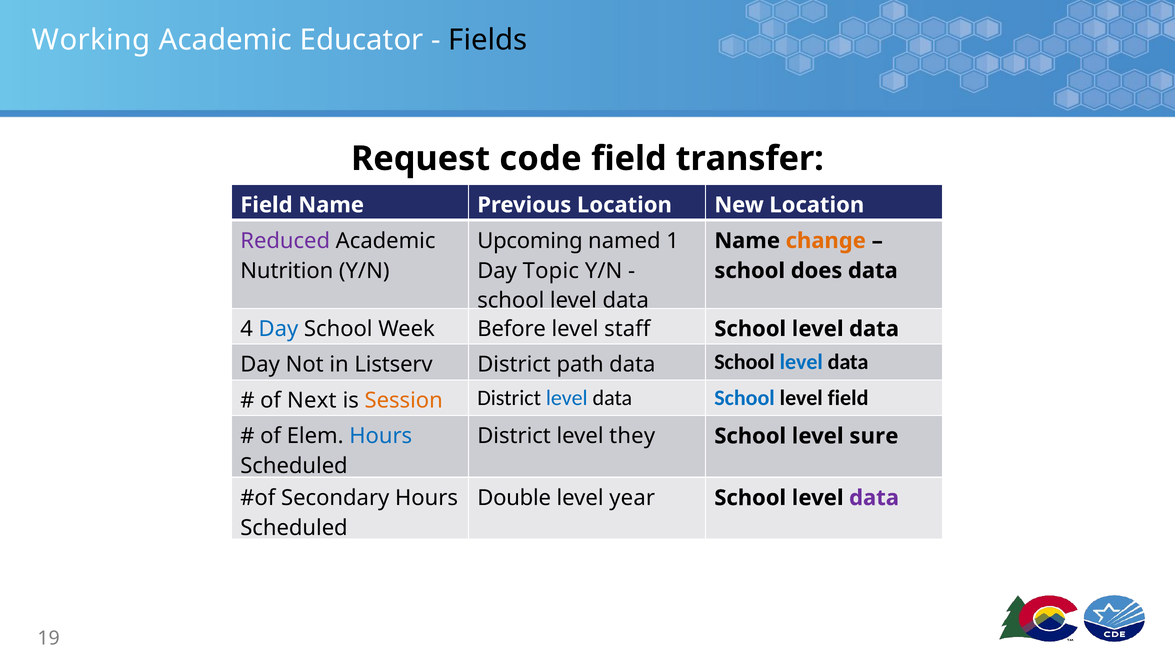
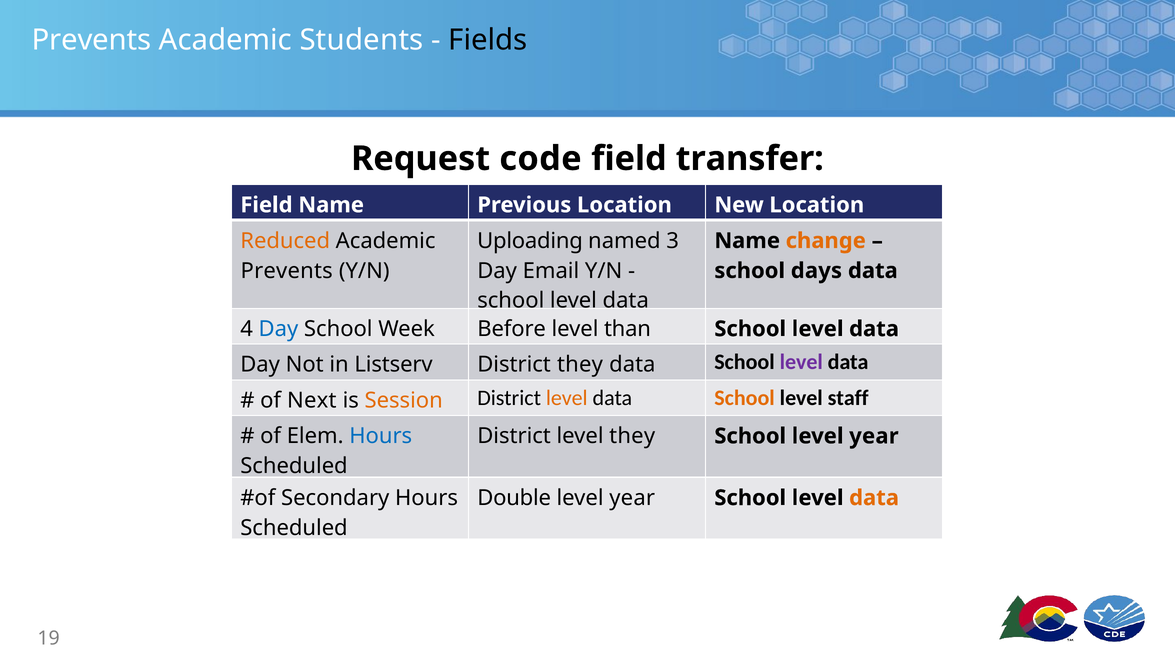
Working: Working -> Prevents (91, 40)
Educator: Educator -> Students (362, 40)
Reduced colour: purple -> orange (285, 241)
Upcoming: Upcoming -> Uploading (530, 241)
1: 1 -> 3 (673, 241)
Nutrition: Nutrition -> Prevents (287, 271)
Topic: Topic -> Email (551, 271)
does: does -> days (816, 271)
staff: staff -> than (627, 329)
District path: path -> they (580, 365)
level colour: blue -> purple (801, 362)
level colour: blue -> orange (567, 398)
School colour: blue -> orange (745, 398)
level field: field -> staff (848, 398)
School level sure: sure -> year (874, 436)
data colour: purple -> orange (874, 498)
